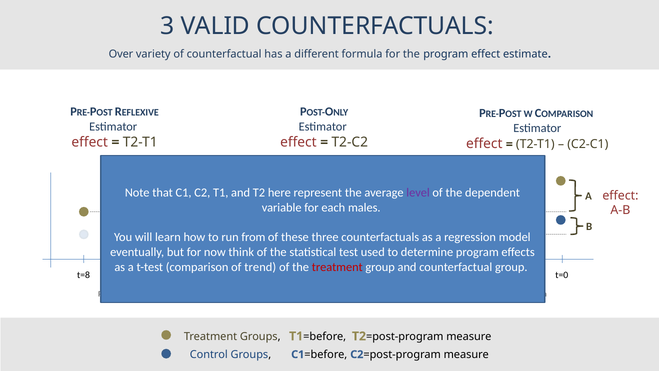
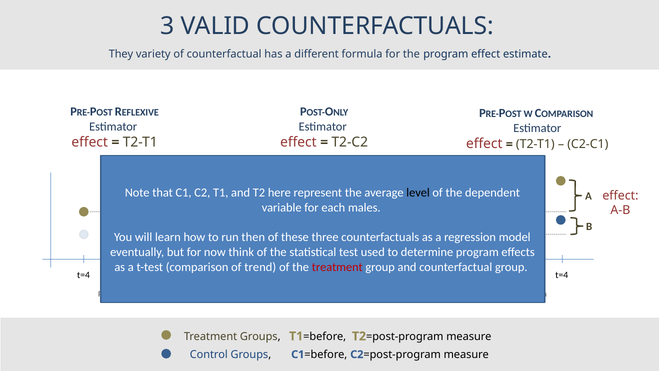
Over: Over -> They (121, 54)
level colour: purple -> black (418, 193)
from: from -> then (253, 237)
t=8: t=8 -> t=4 (83, 275)
t=0: t=0 -> t=4 (562, 275)
